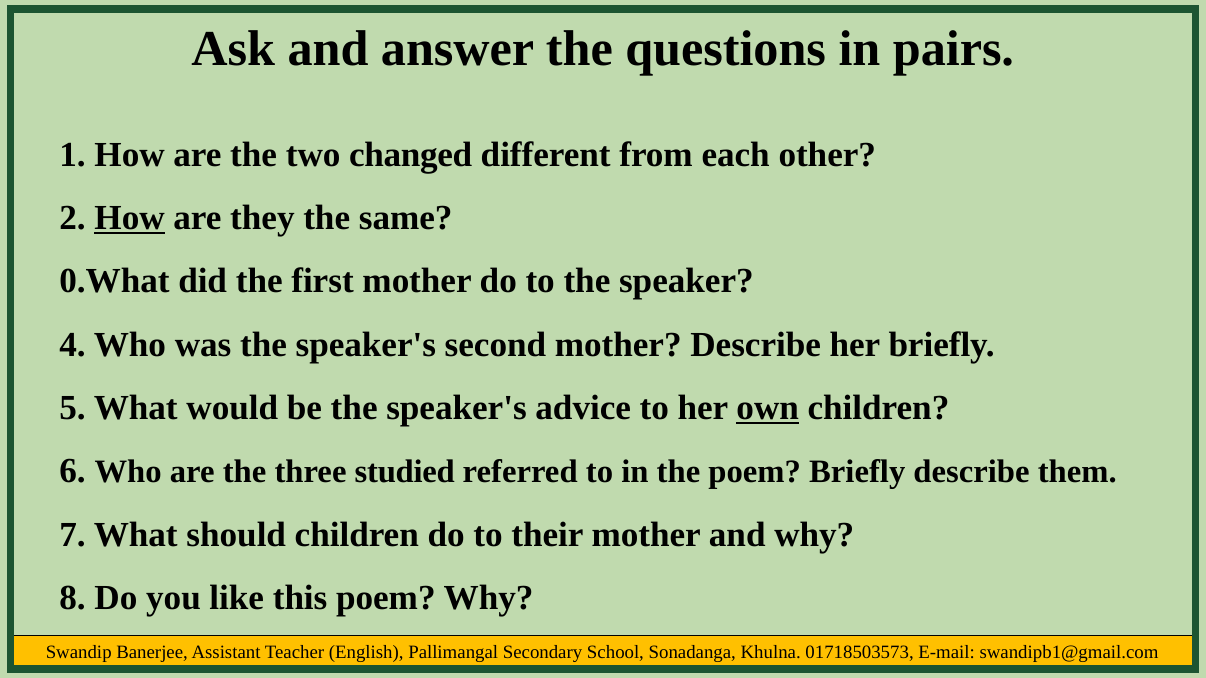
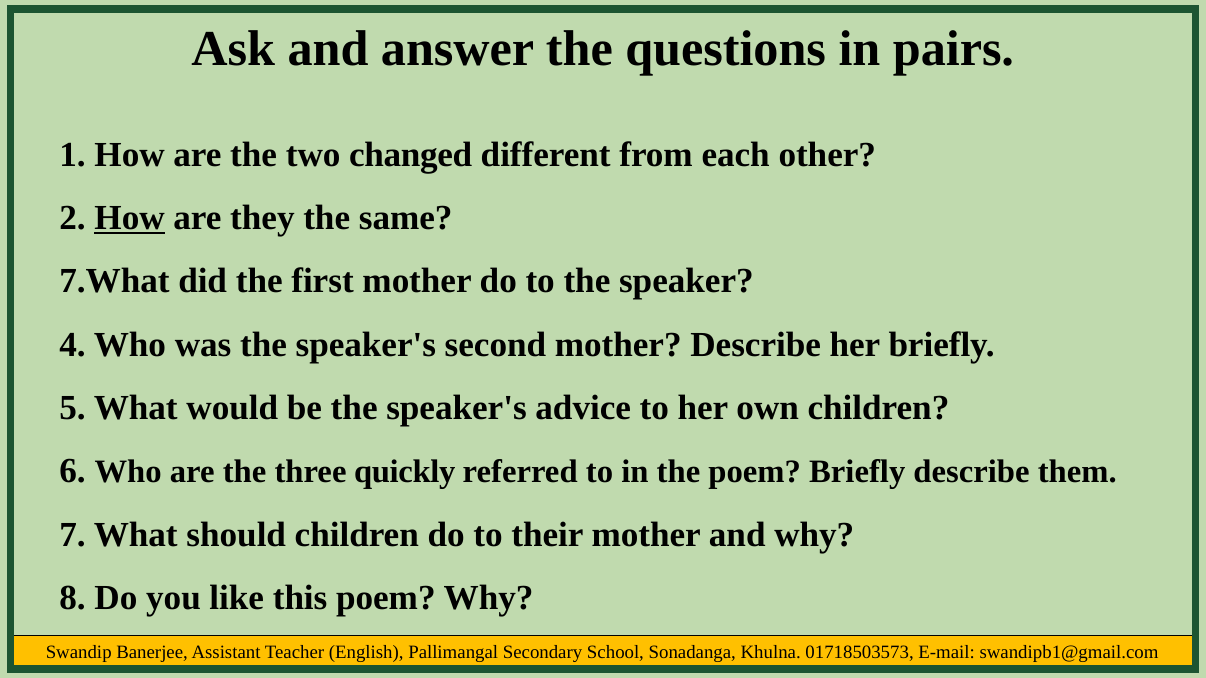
0.What: 0.What -> 7.What (114, 281)
own underline: present -> none (768, 408)
studied: studied -> quickly (405, 472)
